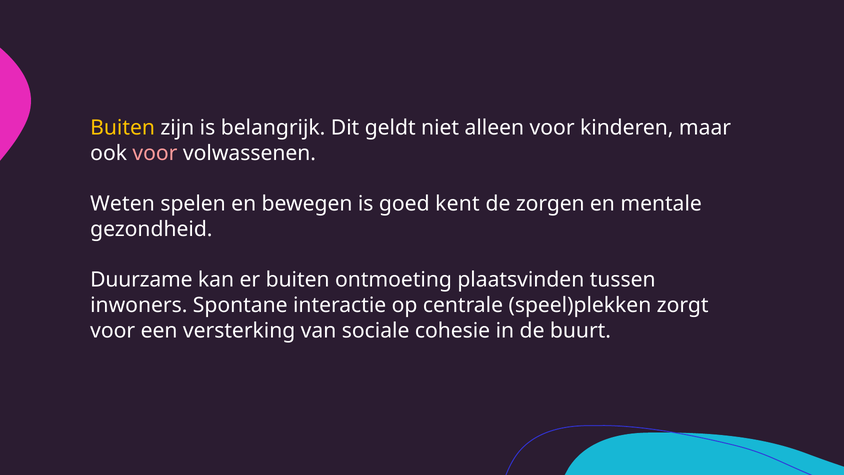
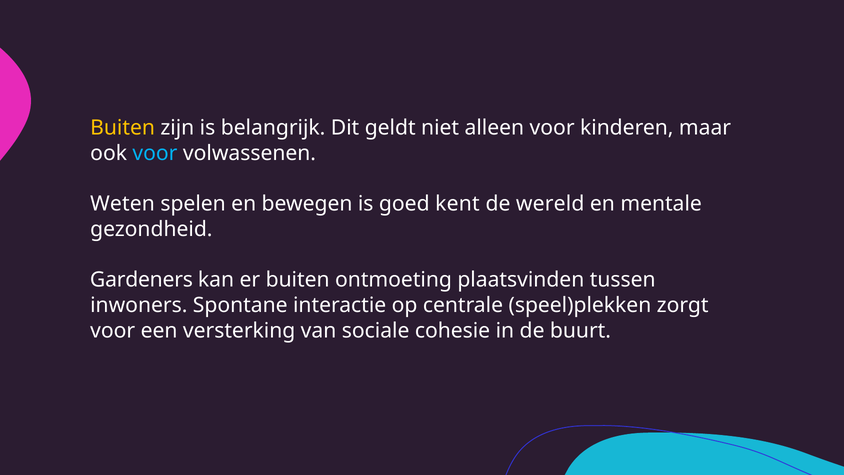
voor colour: pink -> light blue (155, 153)
zorgen: zorgen -> wereld (550, 204)
Duurzame: Duurzame -> Gardeners (141, 280)
